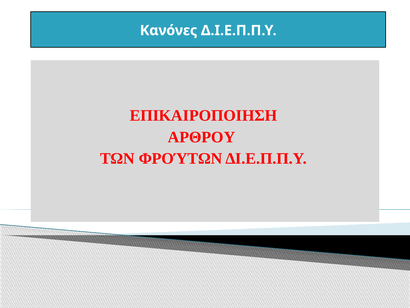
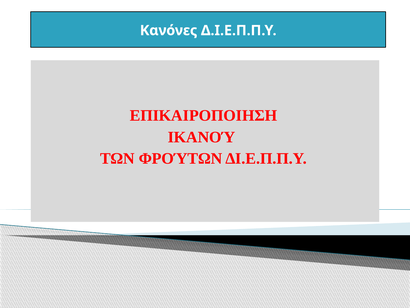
ΑΡΘΡΟΥ: ΑΡΘΡΟΥ -> ΙΚΑΝΟΎ (202, 137)
